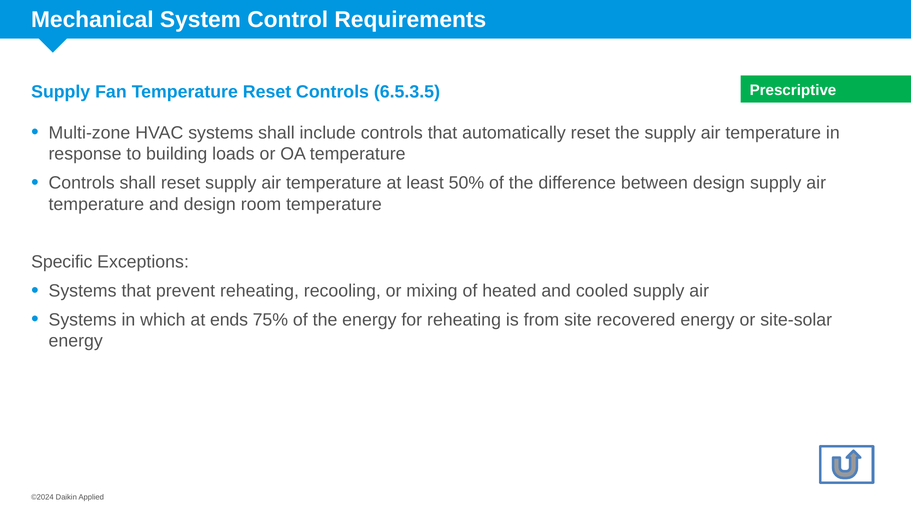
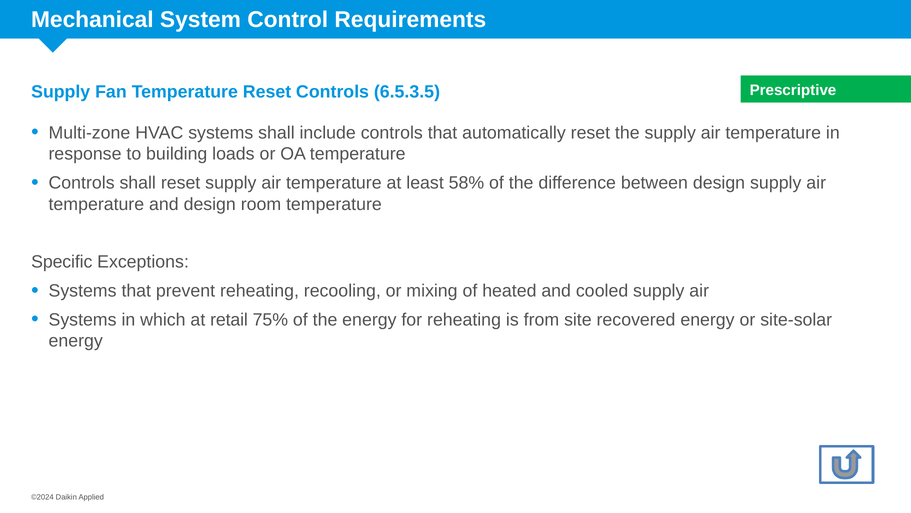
50%: 50% -> 58% (466, 183)
ends: ends -> retail (229, 319)
